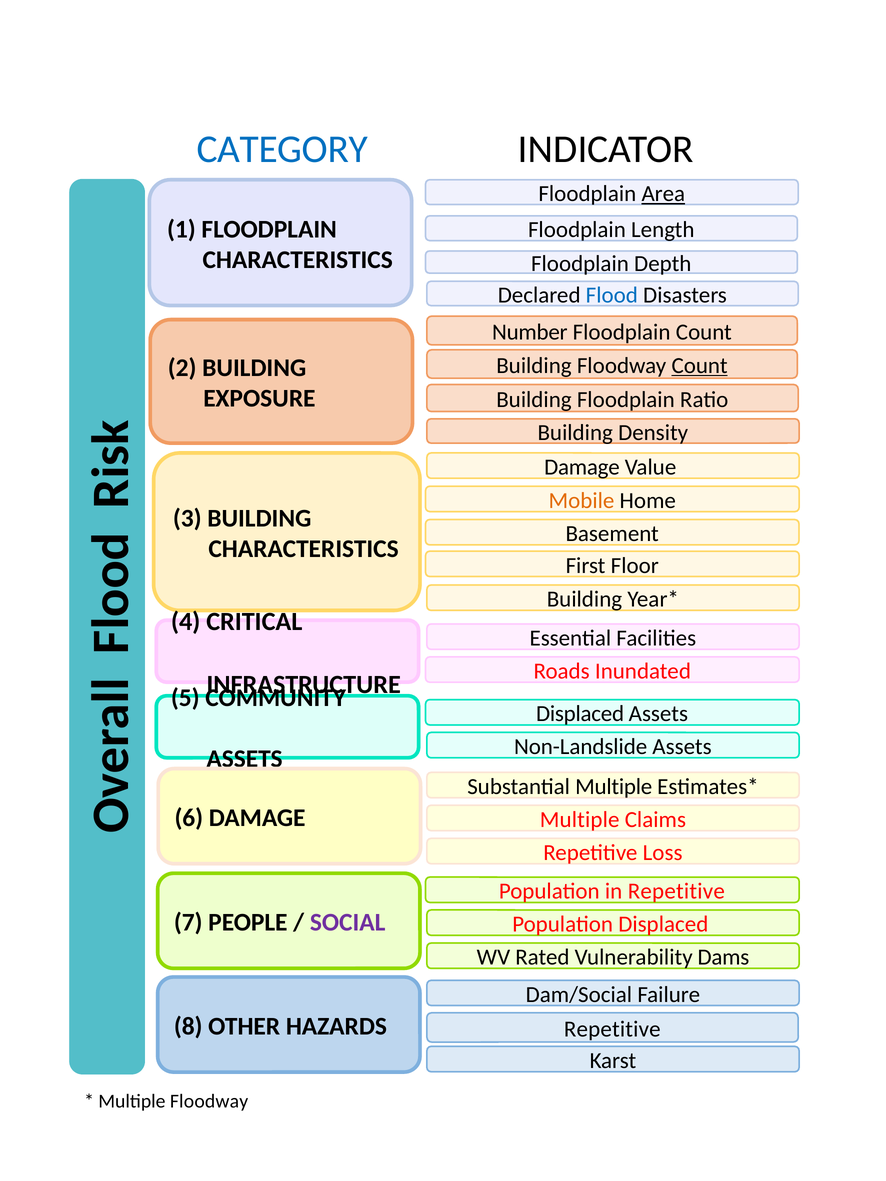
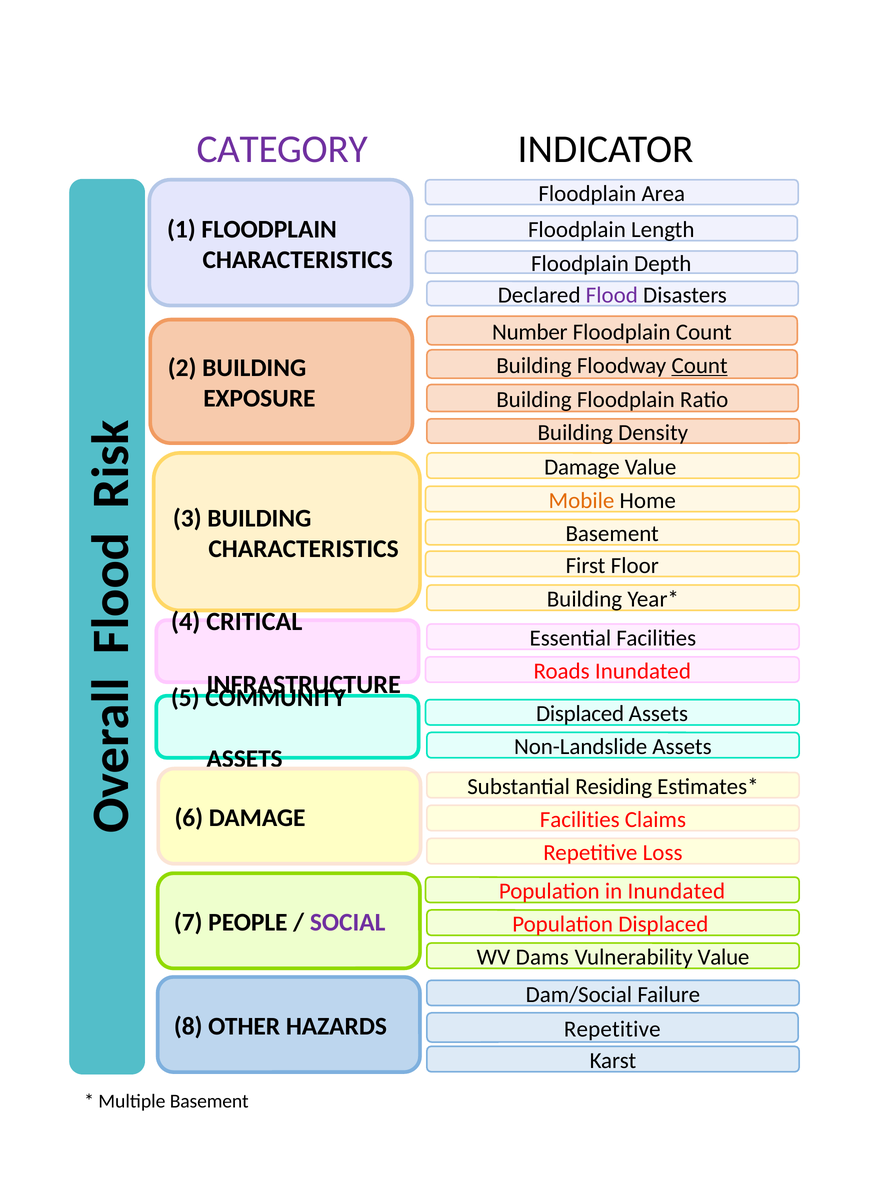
CATEGORY colour: blue -> purple (282, 149)
Area underline: present -> none (663, 194)
Flood colour: blue -> purple (612, 295)
Substantial Multiple: Multiple -> Residing (614, 787)
Multiple: Multiple -> Facilities (580, 820)
in Repetitive: Repetitive -> Inundated (676, 892)
Rated: Rated -> Dams (542, 958)
Vulnerability Dams: Dams -> Value (723, 958)
Multiple Floodway: Floodway -> Basement (209, 1102)
